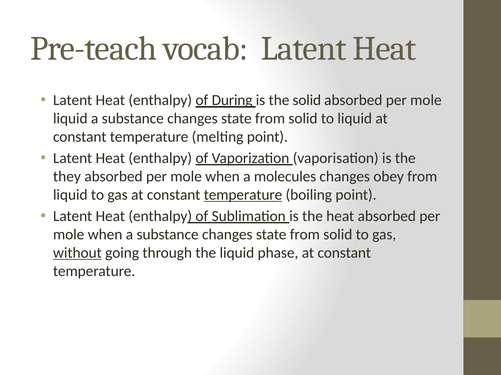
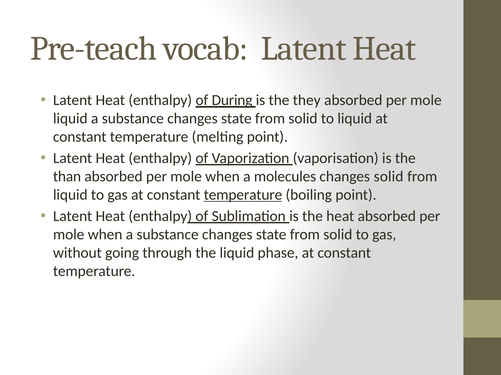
the solid: solid -> they (307, 100)
they: they -> than (67, 177)
changes obey: obey -> solid (389, 177)
without underline: present -> none (77, 253)
